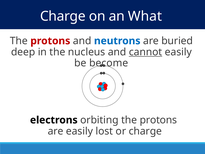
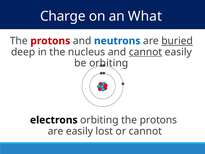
buried underline: none -> present (177, 41)
be become: become -> orbiting (109, 63)
or charge: charge -> cannot (145, 131)
